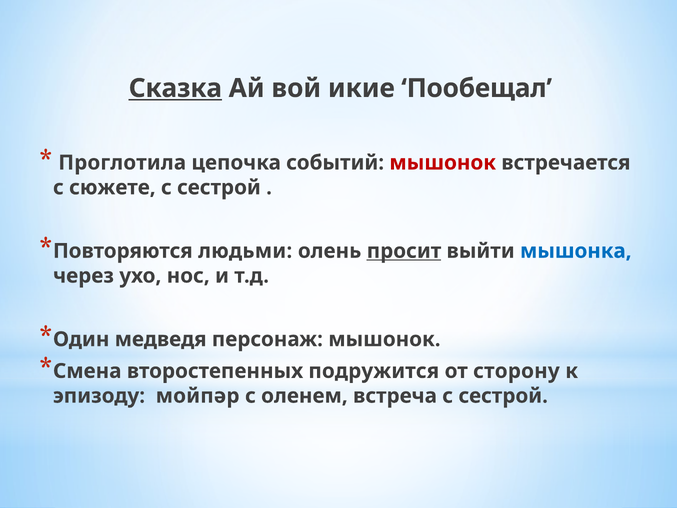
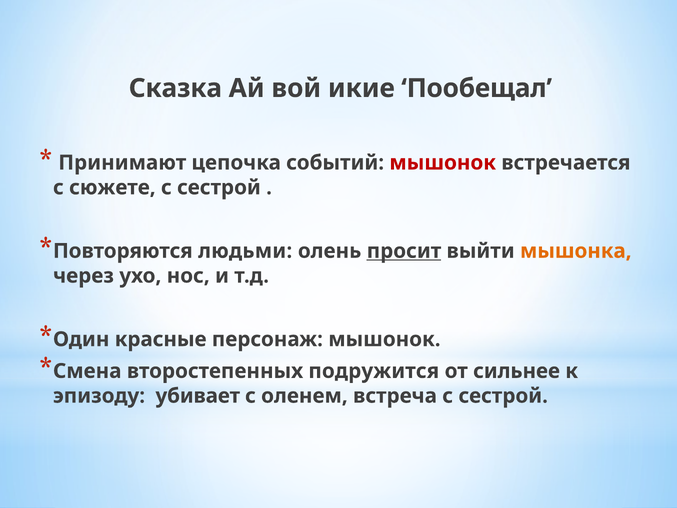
Сказка underline: present -> none (175, 88)
Проглотила: Проглотила -> Принимают (122, 163)
мышонка colour: blue -> orange (576, 251)
медведя: медведя -> красные (161, 339)
сторону: сторону -> сильнее (517, 371)
мойпәр: мойпәр -> убивает (198, 396)
